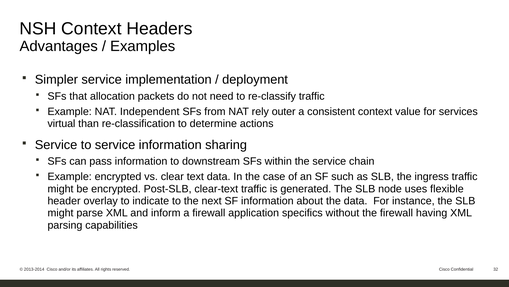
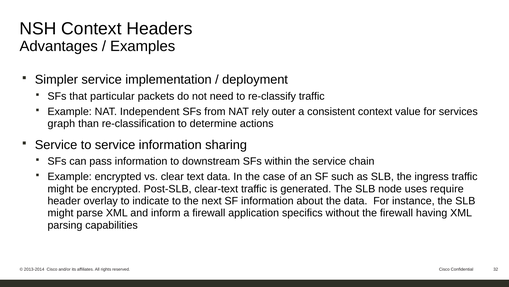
allocation: allocation -> particular (112, 96)
virtual: virtual -> graph (61, 123)
flexible: flexible -> require (447, 188)
